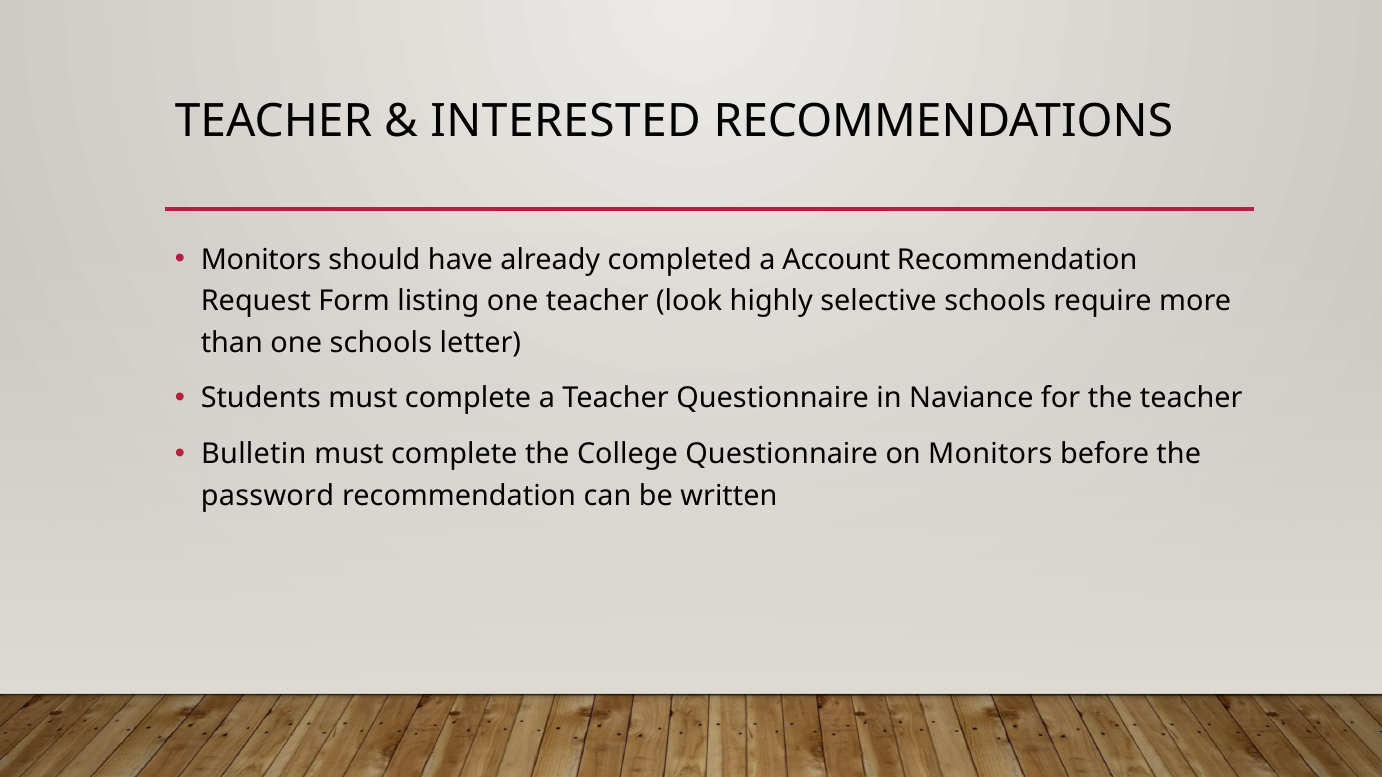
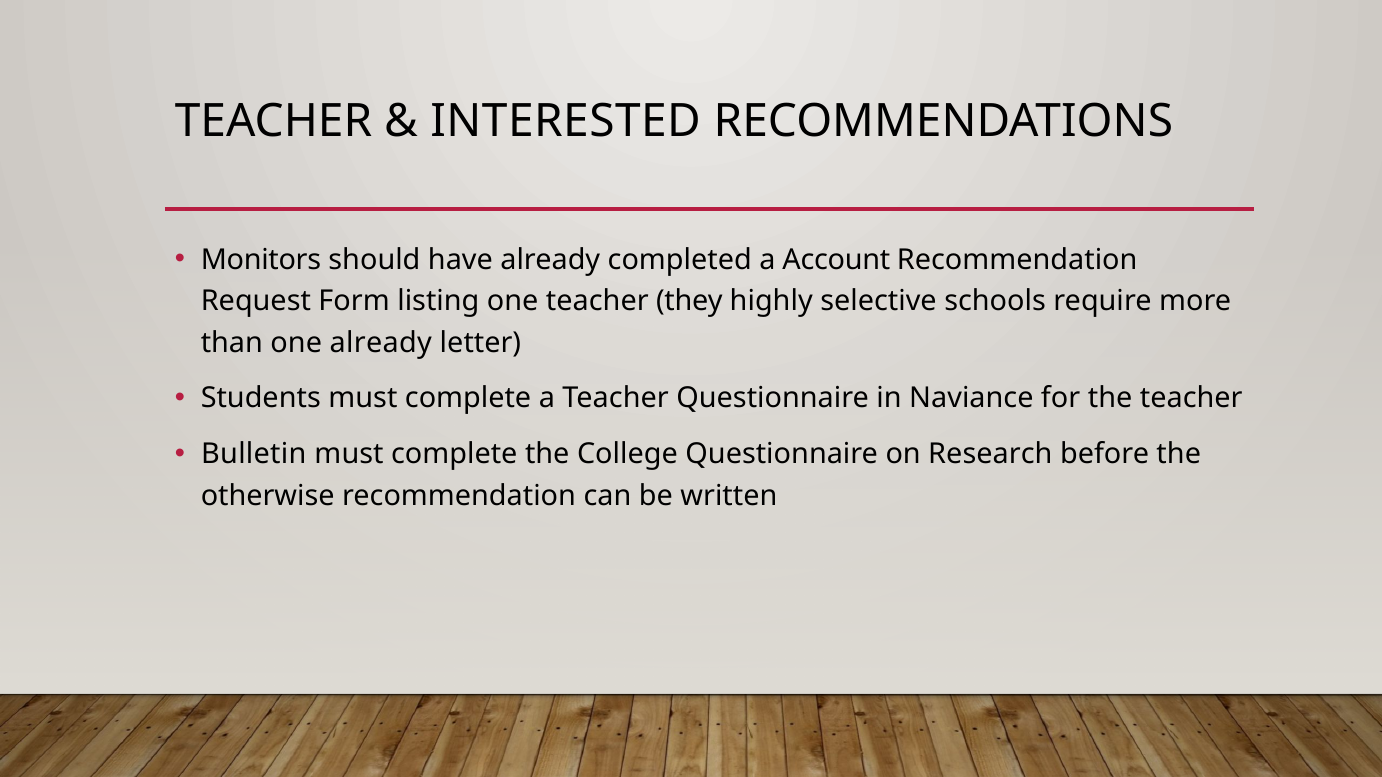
look: look -> they (689, 301)
one schools: schools -> already (381, 343)
on Monitors: Monitors -> Research (990, 455)
password: password -> otherwise (268, 496)
